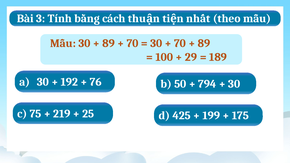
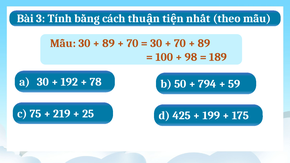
29: 29 -> 98 (191, 57)
76: 76 -> 78 (96, 82)
30: 30 -> 59 (234, 84)
